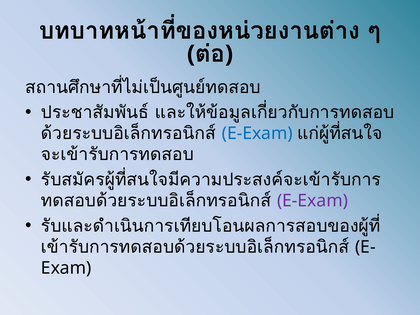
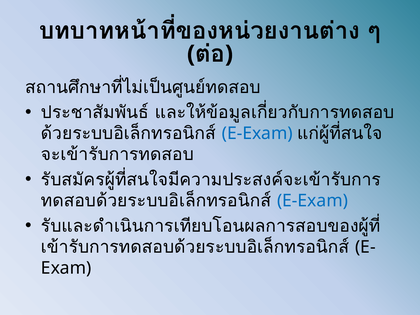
E-Exam colour: purple -> blue (312, 201)
